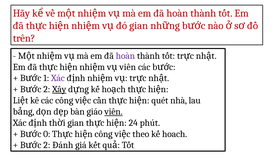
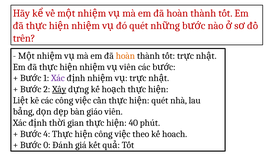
đó gian: gian -> quét (139, 26)
hoàn colour: purple -> orange (125, 56)
viên underline: present -> none (114, 112)
24: 24 -> 40 (133, 123)
0: 0 -> 4 (47, 134)
2: 2 -> 0 (47, 145)
